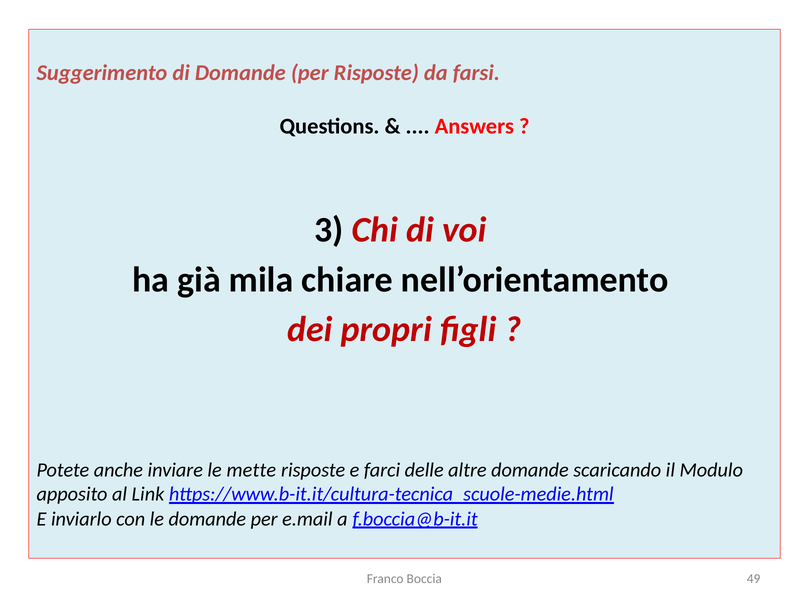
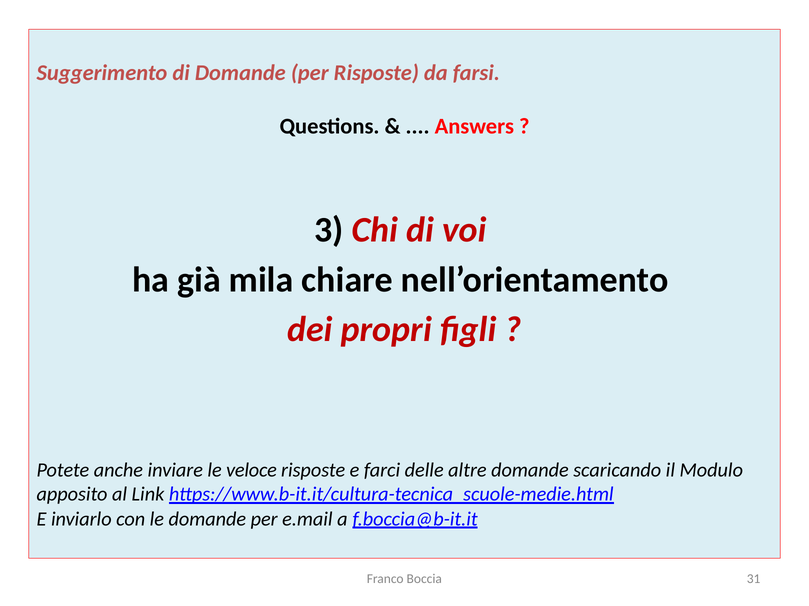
mette: mette -> veloce (252, 471)
49: 49 -> 31 (754, 579)
